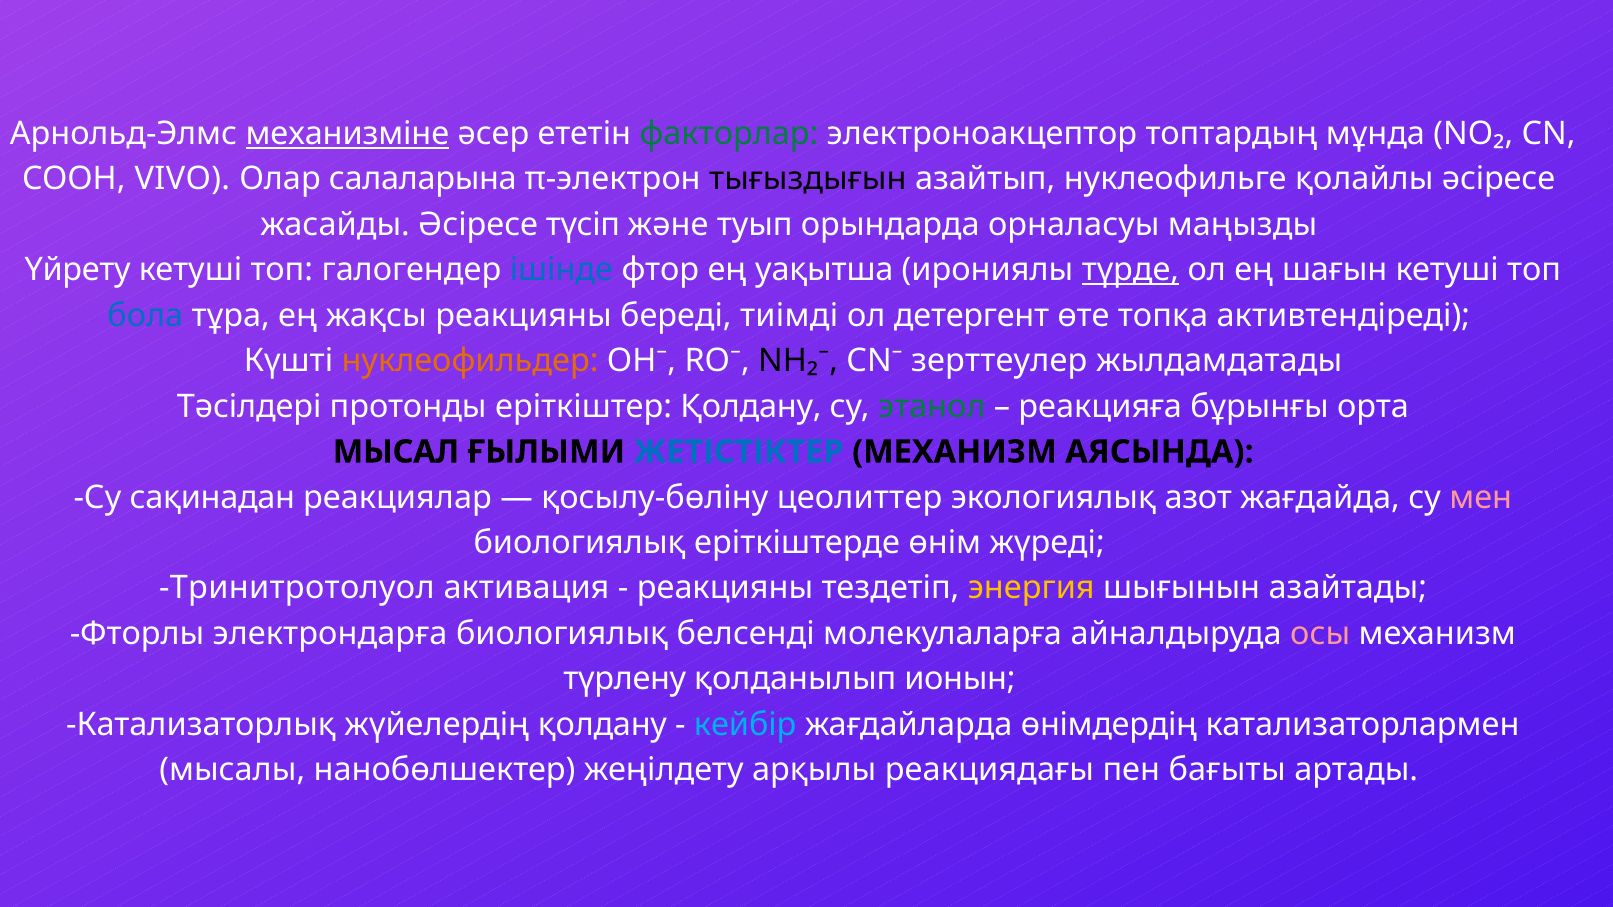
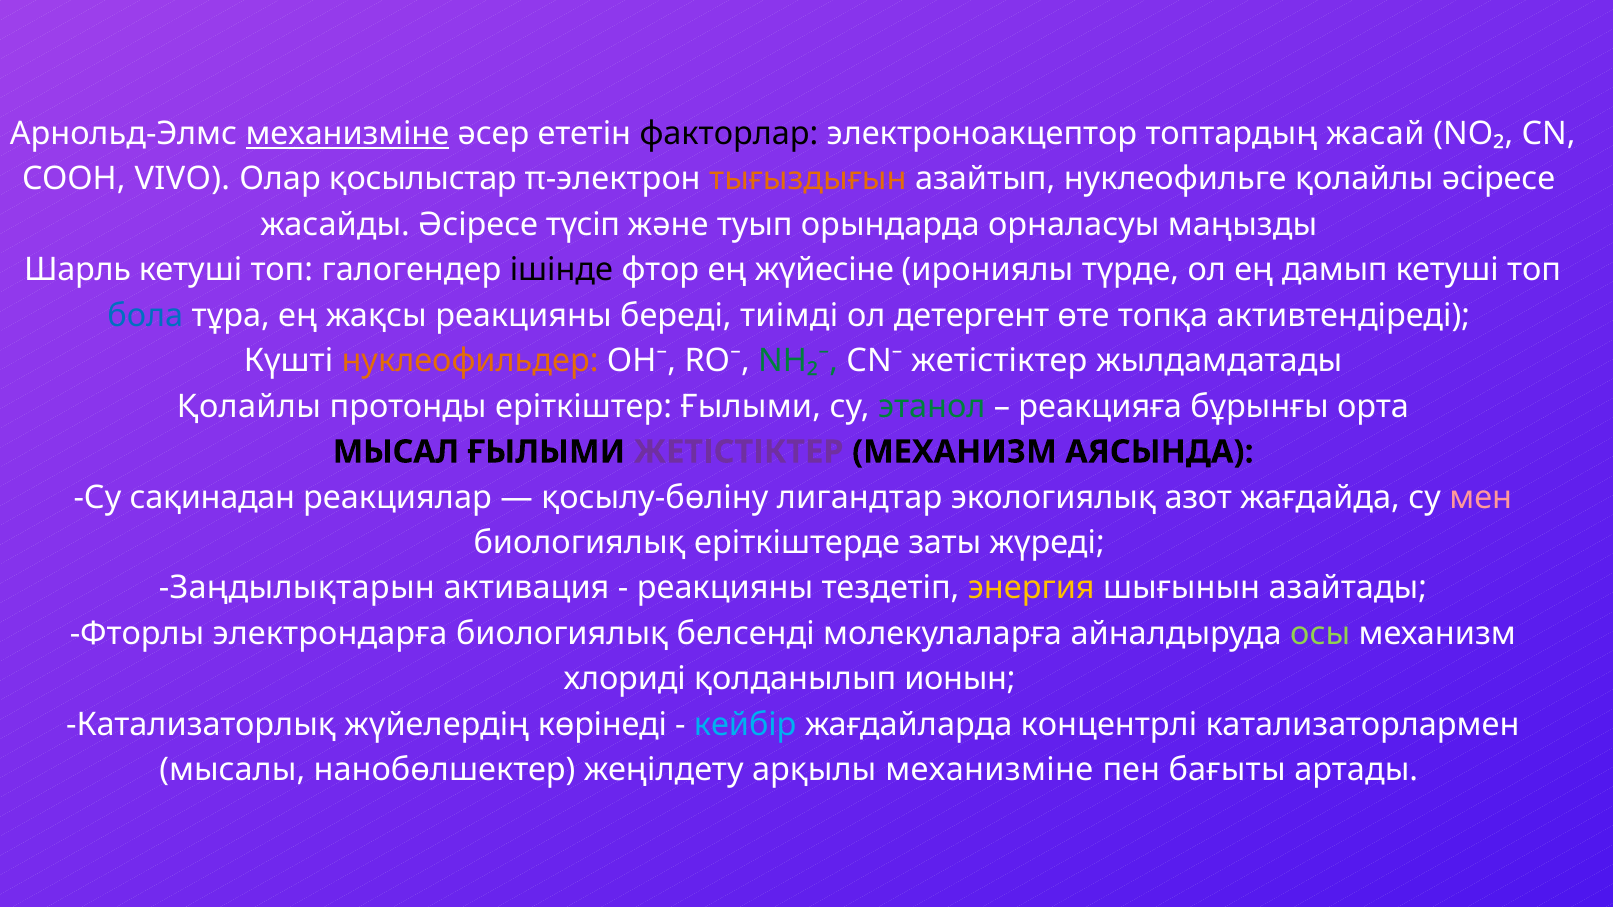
факторлар colour: green -> black (729, 134)
мұнда: мұнда -> жасай (1375, 134)
салаларына: салаларына -> қосылыстар (423, 179)
тығыздығын colour: black -> orange (808, 179)
Үйрету: Үйрету -> Шарль (78, 270)
ішінде colour: blue -> black (561, 270)
уақытша: уақытша -> жүйесіне (824, 270)
түрде underline: present -> none (1130, 270)
шағын: шағын -> дамып (1335, 270)
NH₂⁻ colour: black -> green (798, 361)
CN⁻ зерттеулер: зерттеулер -> жетістіктер (999, 361)
Тәсілдері: Тәсілдері -> Қолайлы (249, 407)
еріткіштер Қолдану: Қолдану -> Ғылыми (751, 407)
ЖЕТІСТІКТЕР colour: blue -> purple (739, 452)
цеолиттер: цеолиттер -> лигандтар (860, 497)
өнім: өнім -> заты (945, 543)
Тринитротолуол: Тринитротолуол -> Заңдылықтарын (297, 588)
осы colour: pink -> light green (1320, 634)
түрлену: түрлену -> хлориді (625, 679)
жүйелердің қолдану: қолдану -> көрінеді (602, 725)
өнімдердің: өнімдердің -> концентрлі (1109, 725)
арқылы реакциядағы: реакциядағы -> механизміне (989, 770)
